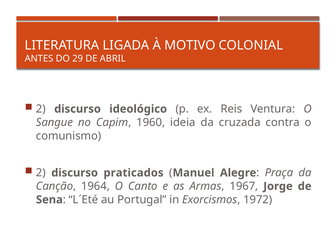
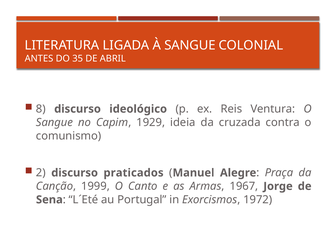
À MOTIVO: MOTIVO -> SANGUE (190, 45)
29: 29 -> 35 (78, 58)
2: 2 -> 8 (41, 109)
1960: 1960 -> 1929 (151, 122)
1964: 1964 -> 1999 (95, 186)
